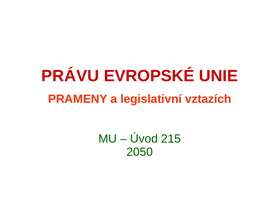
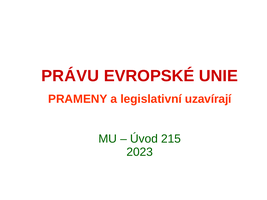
vztazích: vztazích -> uzavírají (208, 99)
2050: 2050 -> 2023 (140, 152)
